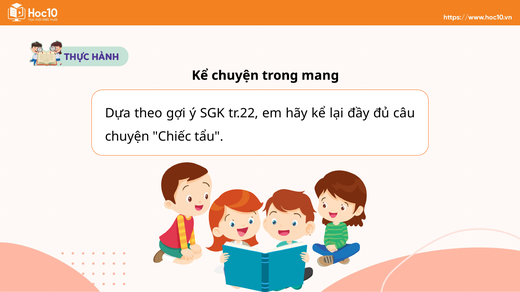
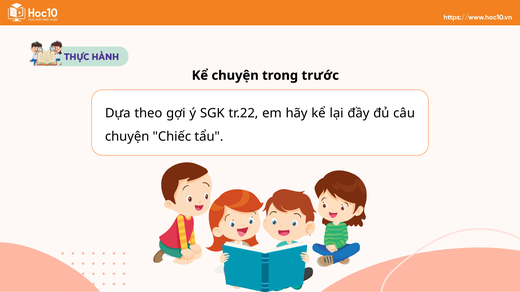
mang: mang -> trước (320, 76)
